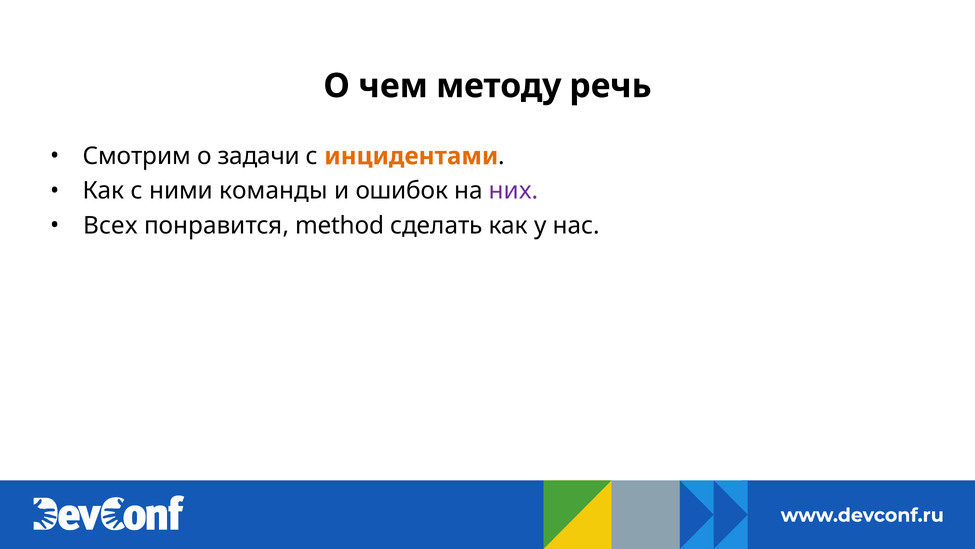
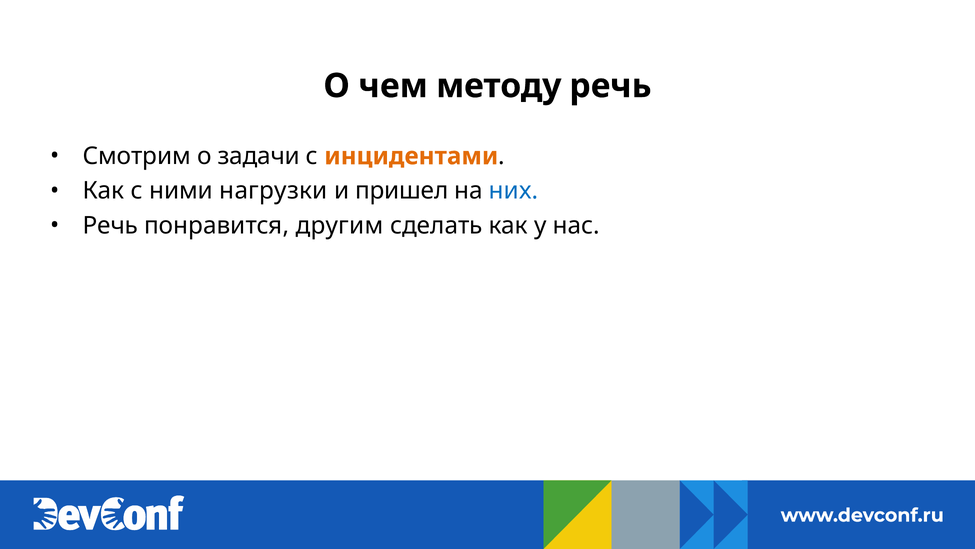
команды: команды -> нагрузки (273, 191)
ошибок: ошибок -> пришел (402, 191)
них colour: purple -> blue (514, 191)
Всех: Всех -> Речь (111, 225)
method: method -> другим (340, 225)
